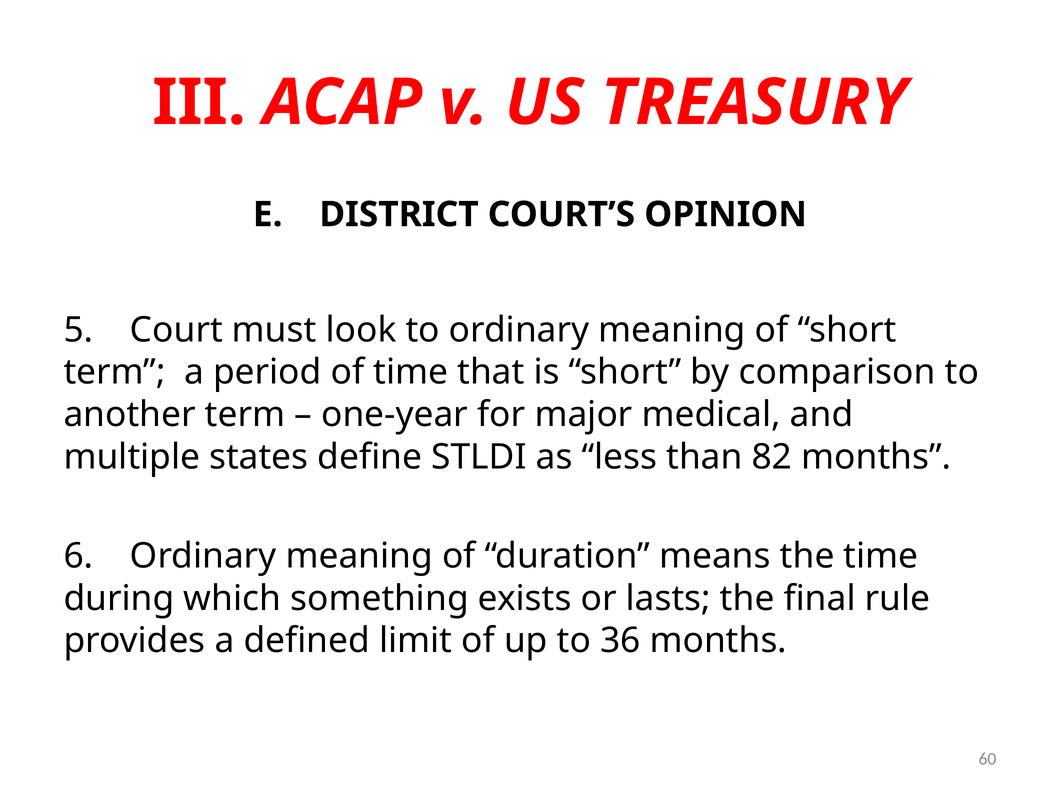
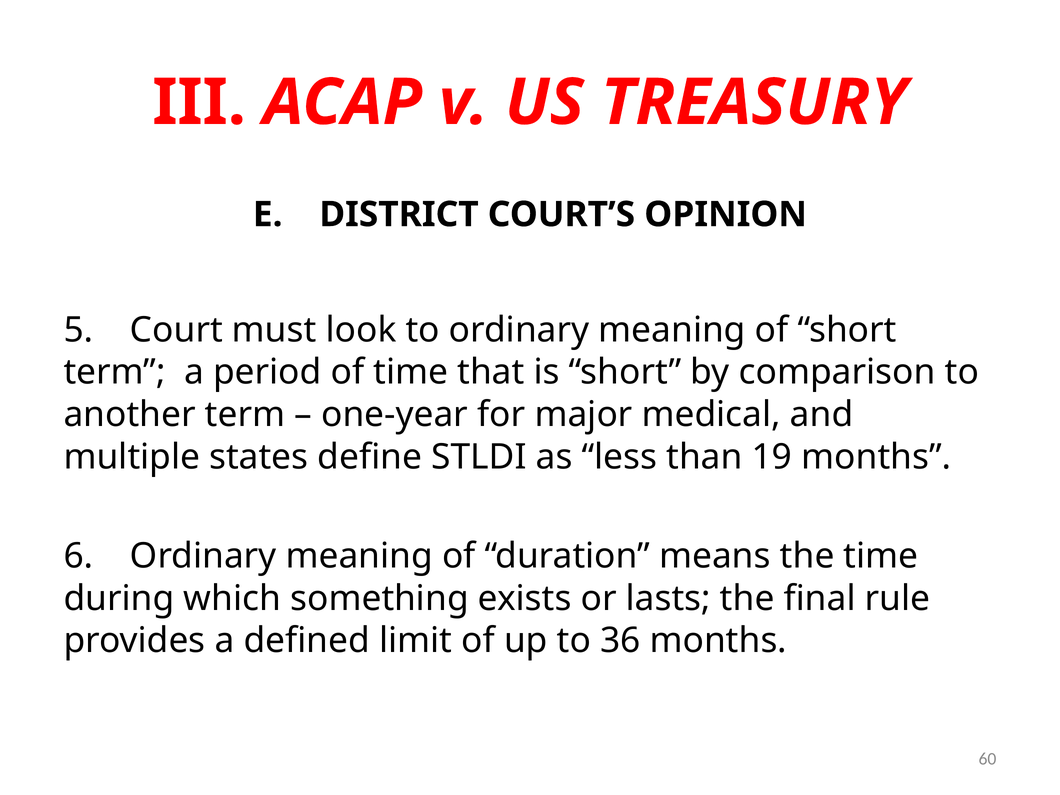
82: 82 -> 19 (772, 457)
